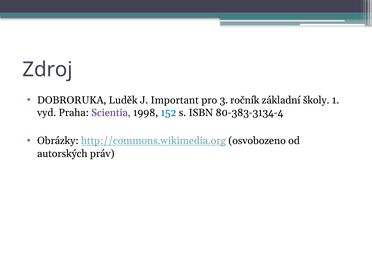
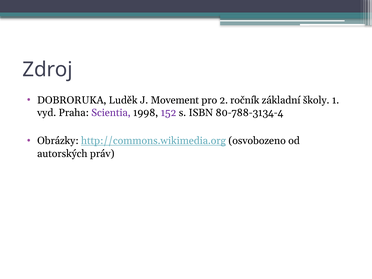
Important: Important -> Movement (175, 100)
3: 3 -> 2 (224, 100)
152 colour: blue -> purple (169, 113)
80-383-3134-4: 80-383-3134-4 -> 80-788-3134-4 (249, 113)
